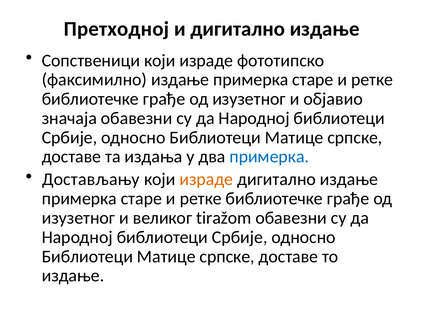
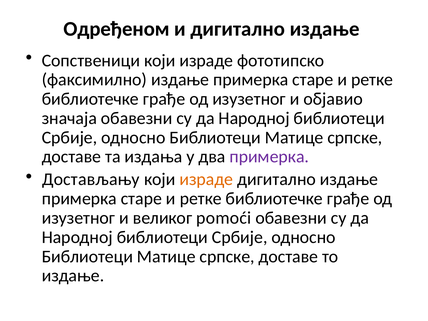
Претходној: Претходној -> Одређеном (117, 29)
примерка colour: blue -> purple (269, 157)
tiražom: tiražom -> pomoći (224, 218)
